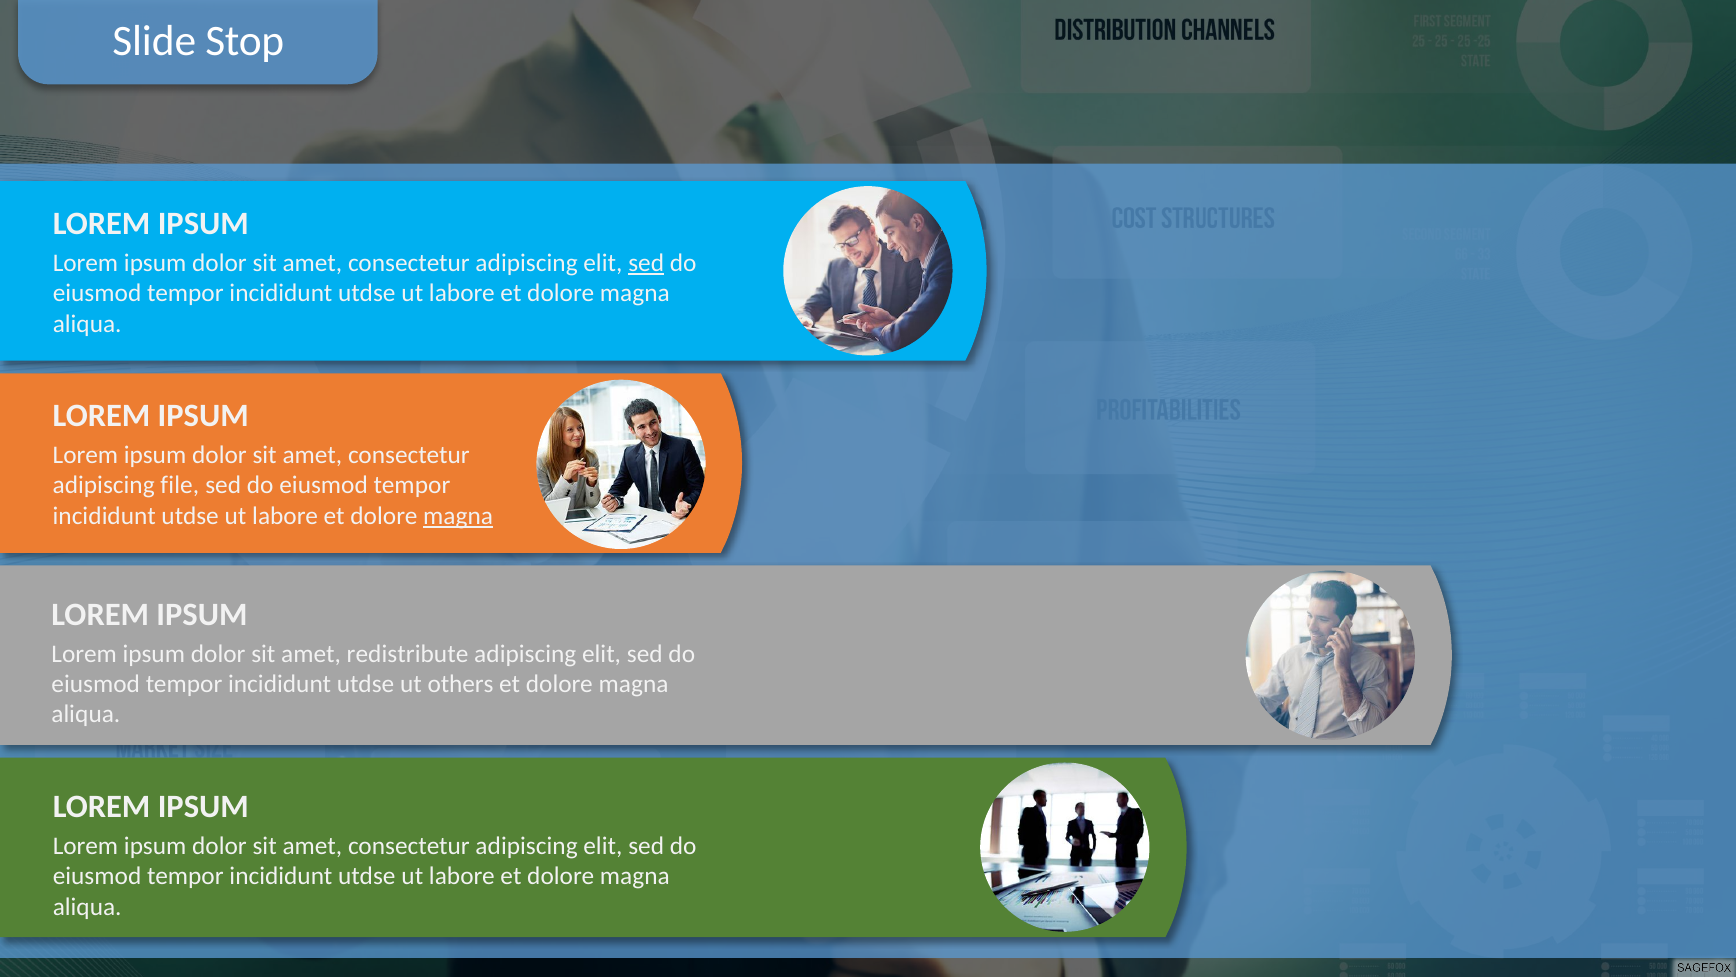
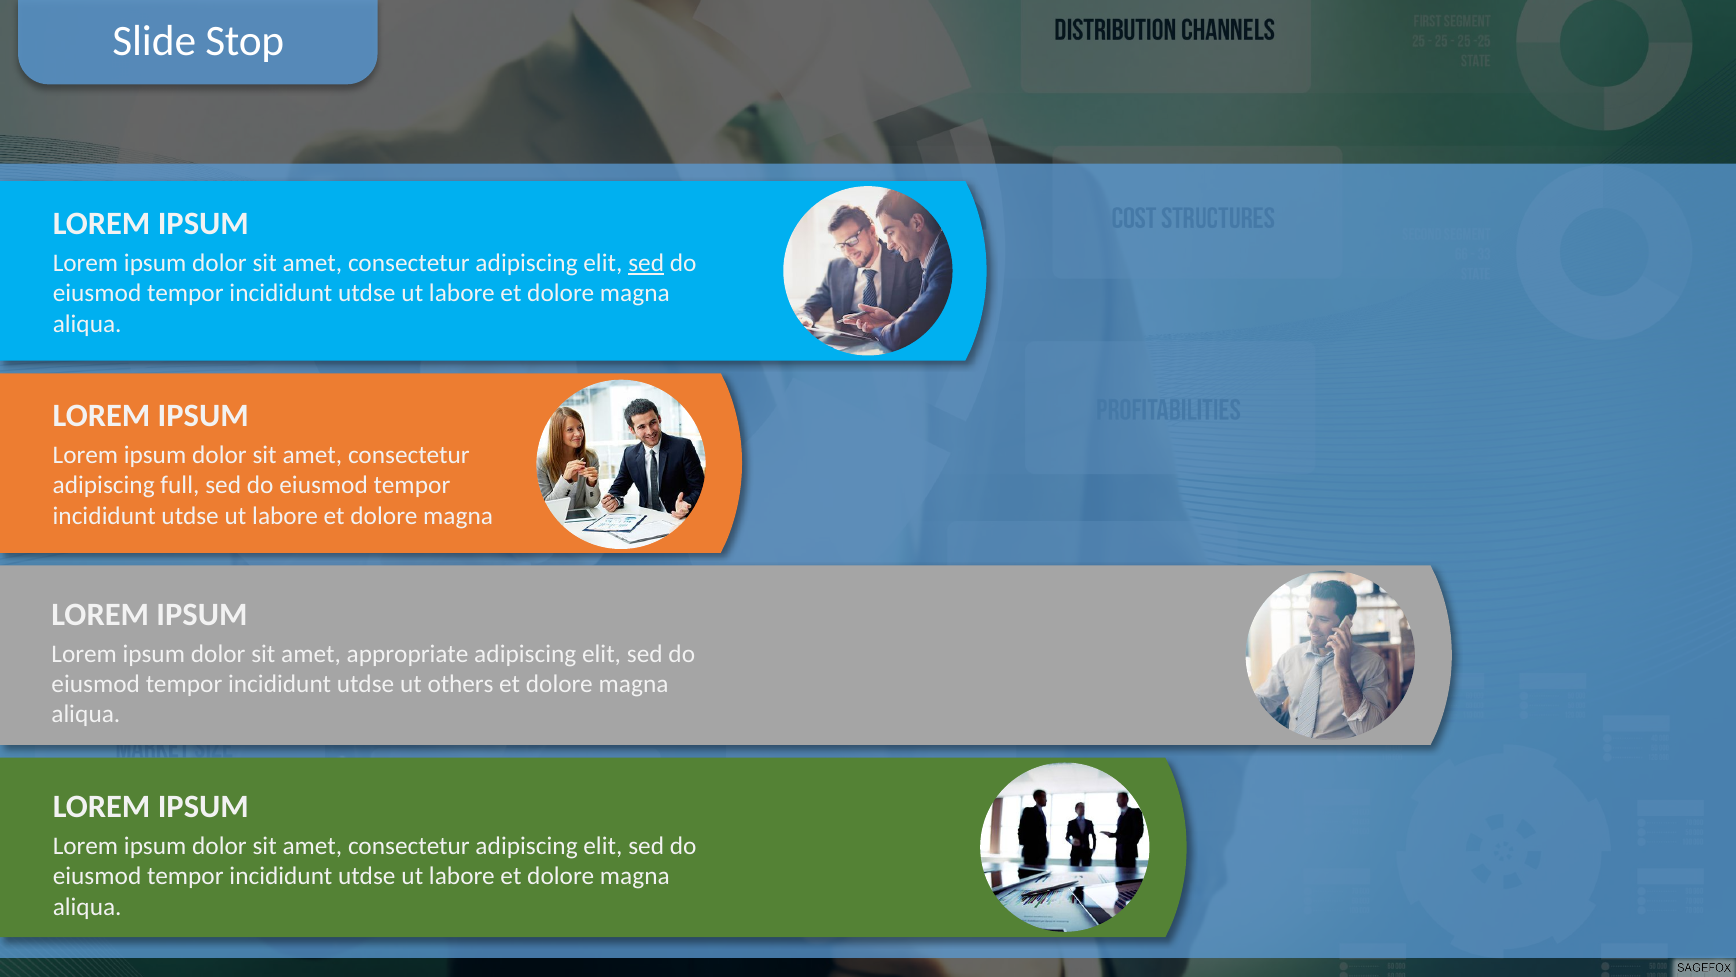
file: file -> full (180, 485)
magna underline: present -> none (458, 516)
redistribute: redistribute -> appropriate (408, 653)
